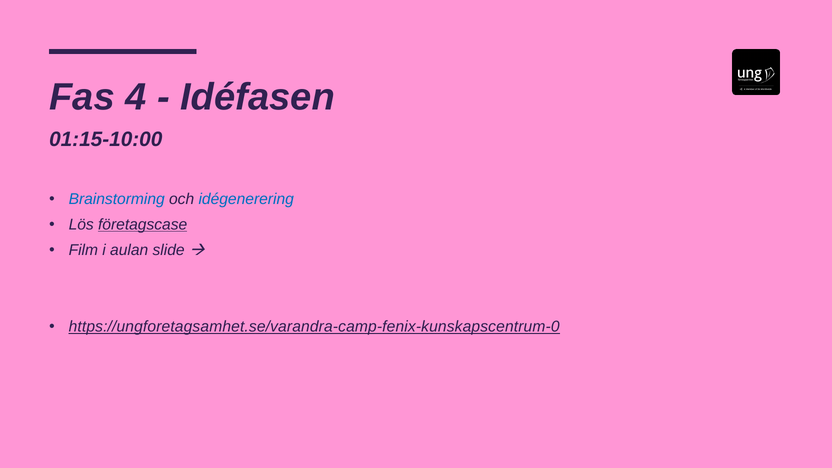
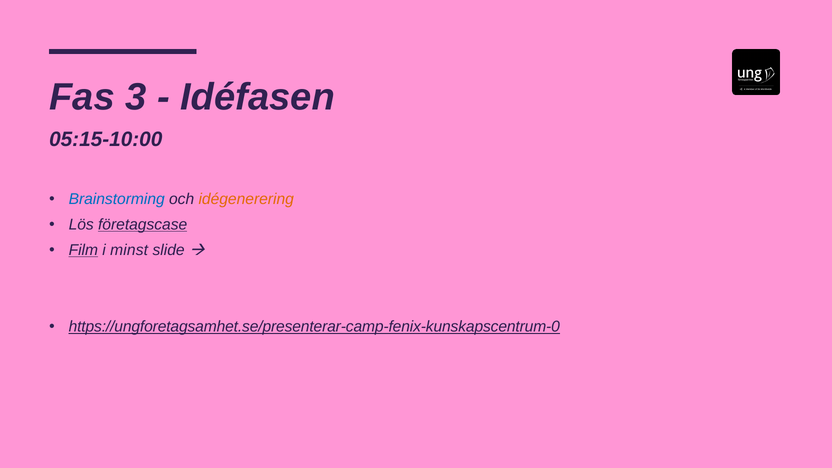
4: 4 -> 3 (136, 97)
01:15-10:00: 01:15-10:00 -> 05:15-10:00 (106, 140)
idégenerering colour: blue -> orange (246, 199)
Film underline: none -> present (83, 250)
aulan: aulan -> minst (129, 250)
https://ungforetagsamhet.se/varandra-camp-fenix-kunskapscentrum-0: https://ungforetagsamhet.se/varandra-camp-fenix-kunskapscentrum-0 -> https://ungforetagsamhet.se/presenterar-camp-fenix-kunskapscentrum-0 (314, 327)
